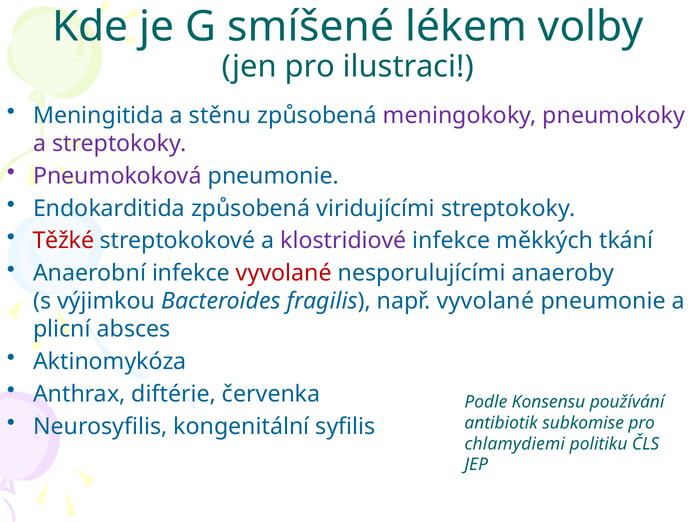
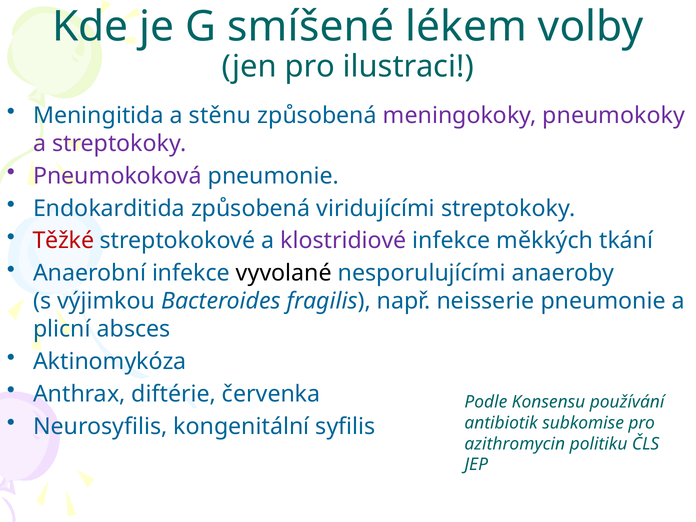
vyvolané colour: red -> black (284, 273)
např vyvolané: vyvolané -> neisserie (485, 301)
chlamydiemi: chlamydiemi -> azithromycin (515, 444)
